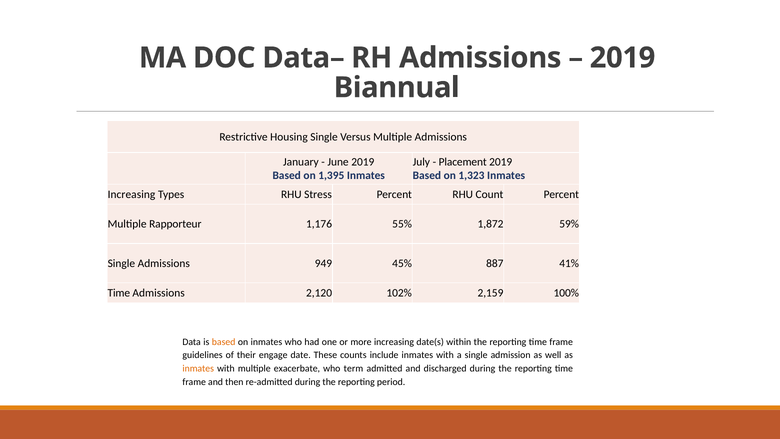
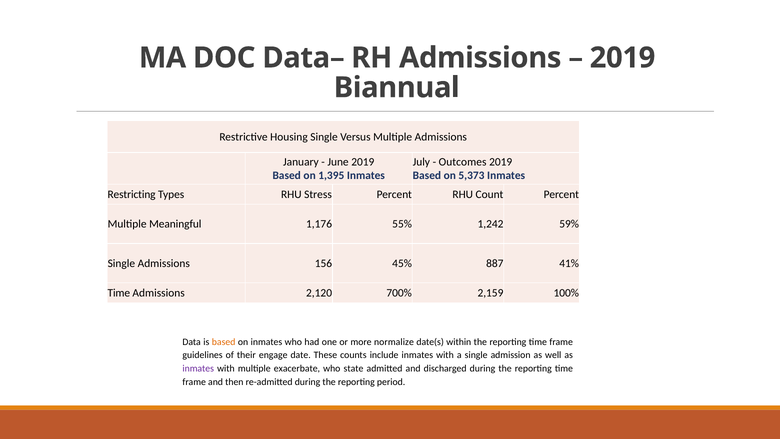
Placement: Placement -> Outcomes (463, 162)
1,323: 1,323 -> 5,373 (471, 176)
Increasing: Increasing -> Restricting (132, 195)
Rapporteur: Rapporteur -> Meaningful (175, 224)
1,872: 1,872 -> 1,242 (490, 224)
949: 949 -> 156 (323, 263)
102%: 102% -> 700% (399, 293)
more increasing: increasing -> normalize (394, 342)
inmates colour: orange -> purple (198, 368)
term: term -> state (353, 368)
